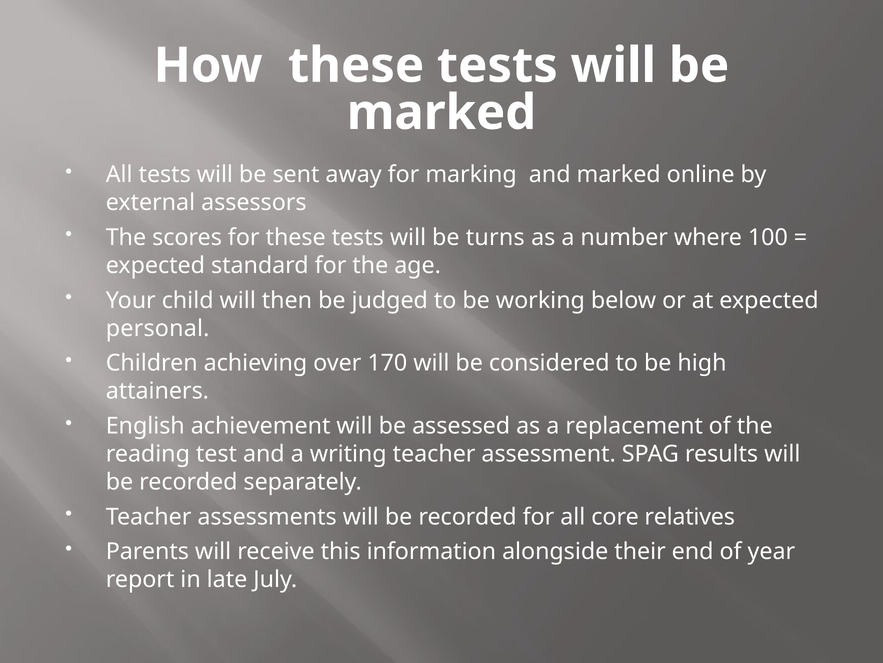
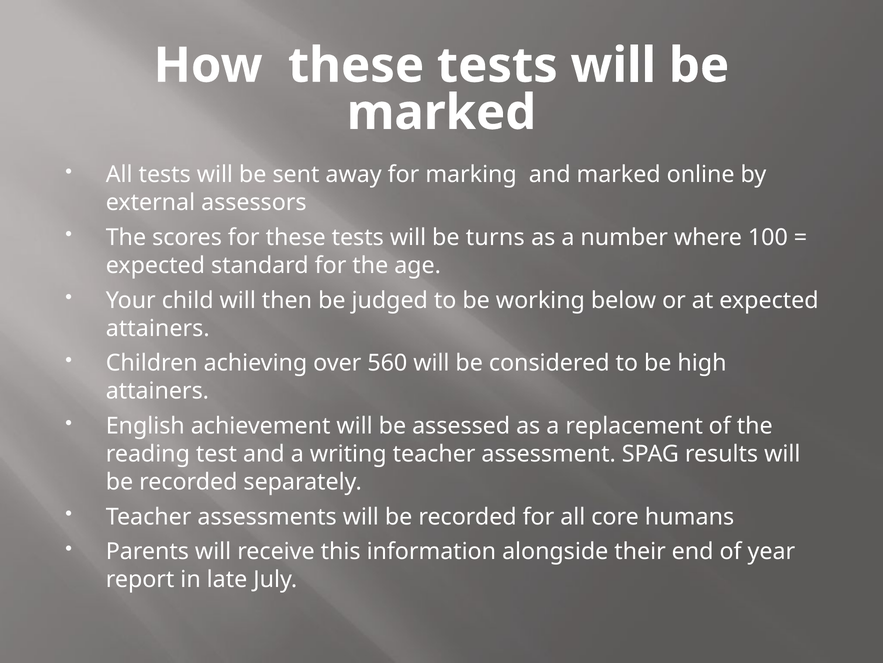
personal: personal -> attainers (158, 328)
170: 170 -> 560 (387, 363)
relatives: relatives -> humans (690, 516)
